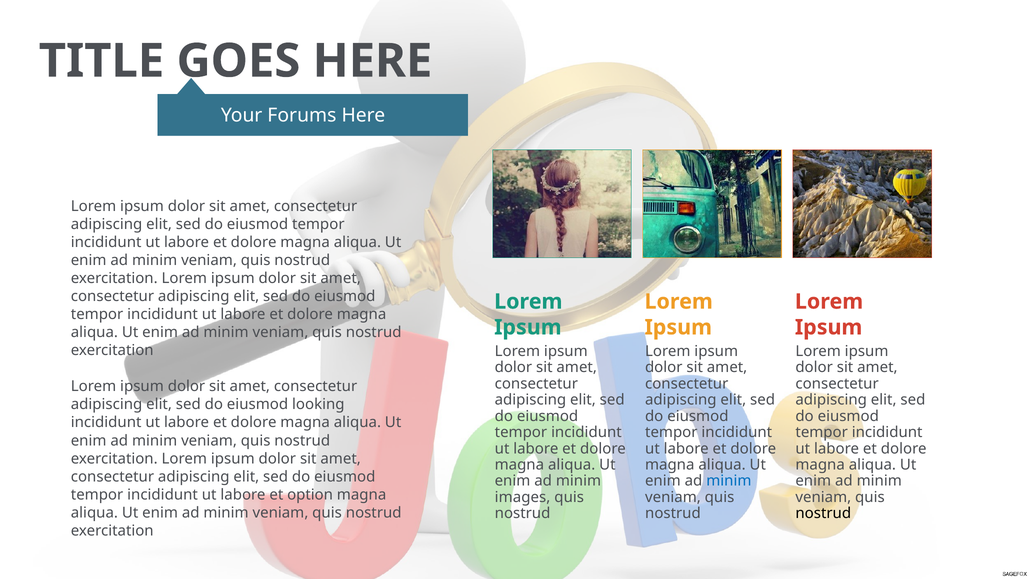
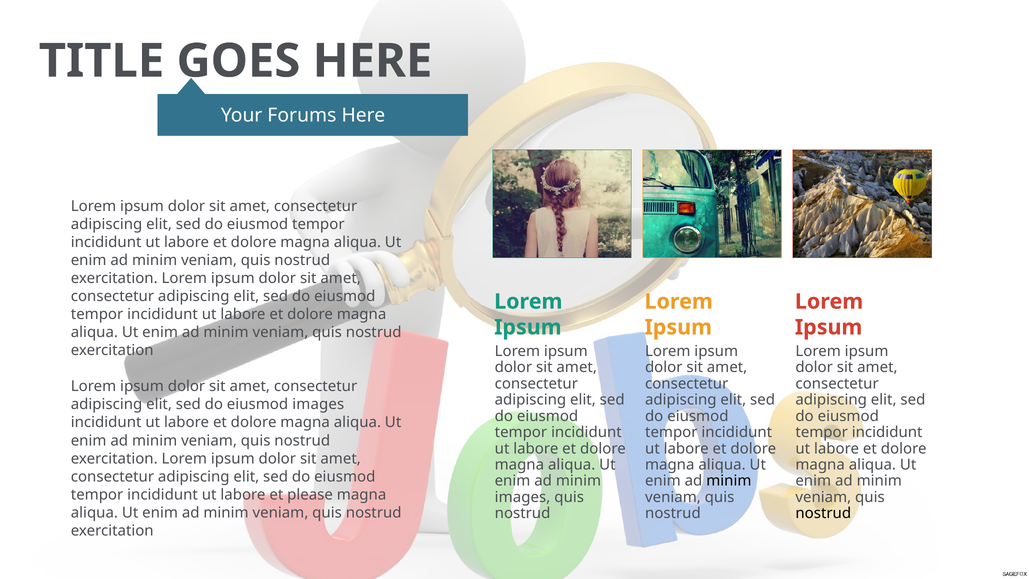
eiusmod looking: looking -> images (318, 404)
minim colour: blue -> black (729, 481)
option: option -> please (310, 494)
